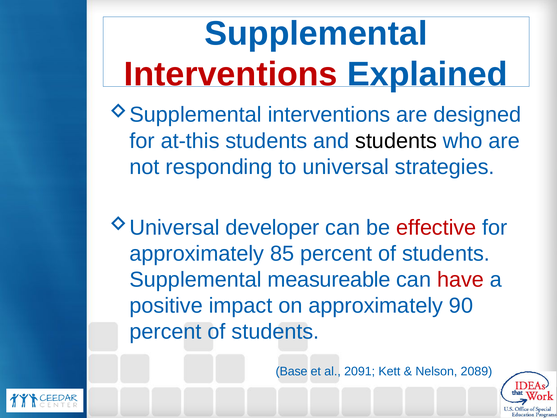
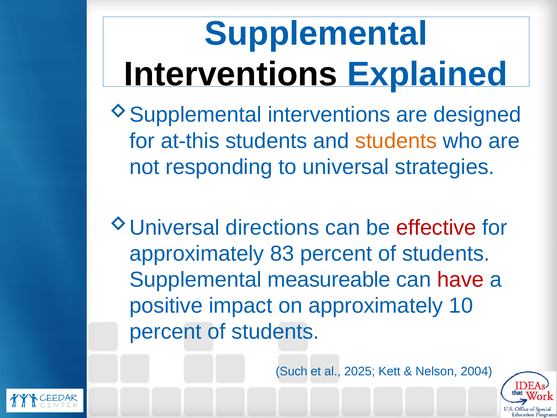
Interventions colour: red -> black (231, 74)
students colour: black -> orange (396, 141)
developer: developer -> directions (272, 227)
85: 85 -> 83 (282, 253)
90: 90 -> 10 (461, 306)
Base: Base -> Such (292, 371)
2091: 2091 -> 2025 (360, 371)
2089: 2089 -> 2004 (476, 371)
